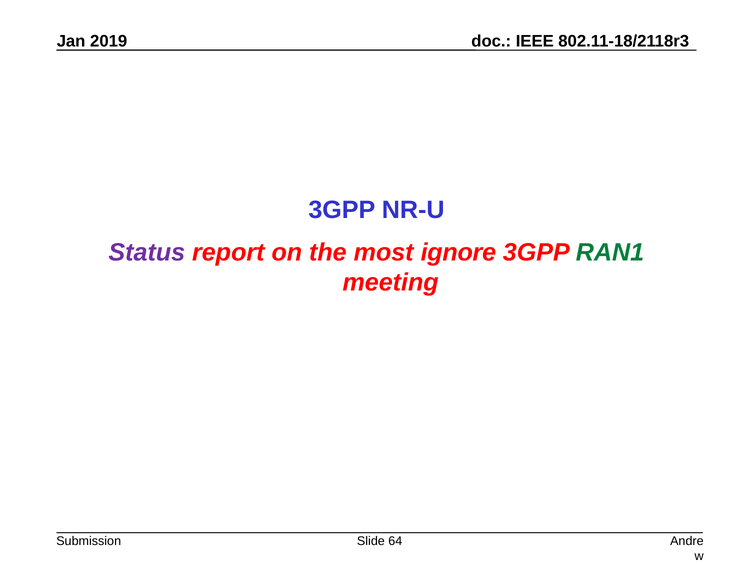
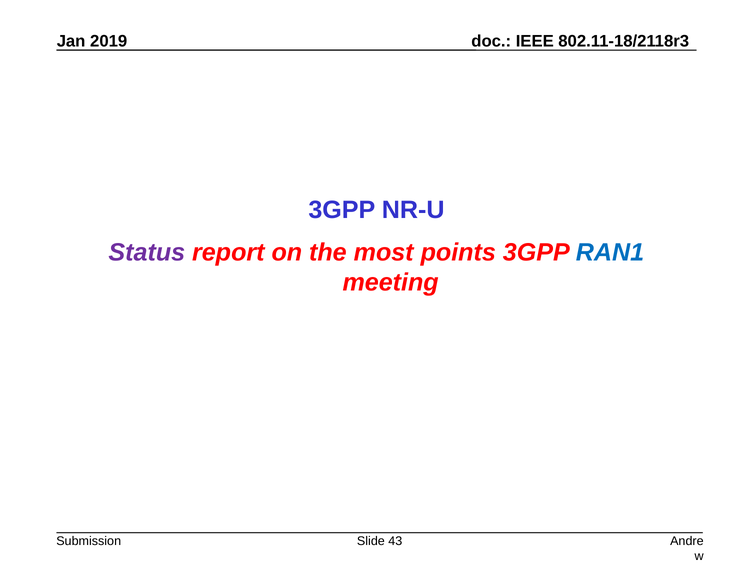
ignore: ignore -> points (458, 253)
RAN1 colour: green -> blue (610, 253)
64: 64 -> 43 (395, 542)
